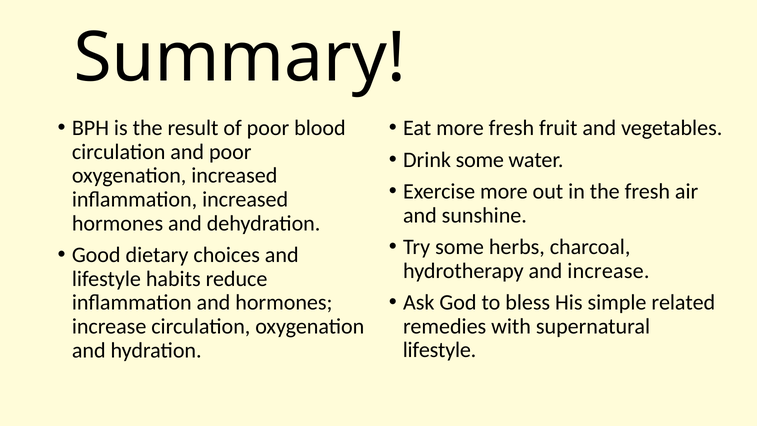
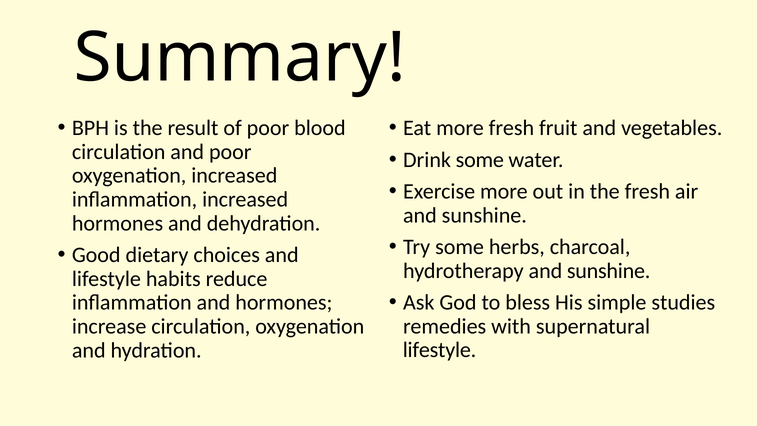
hydrotherapy and increase: increase -> sunshine (609, 271)
related: related -> studies (683, 302)
